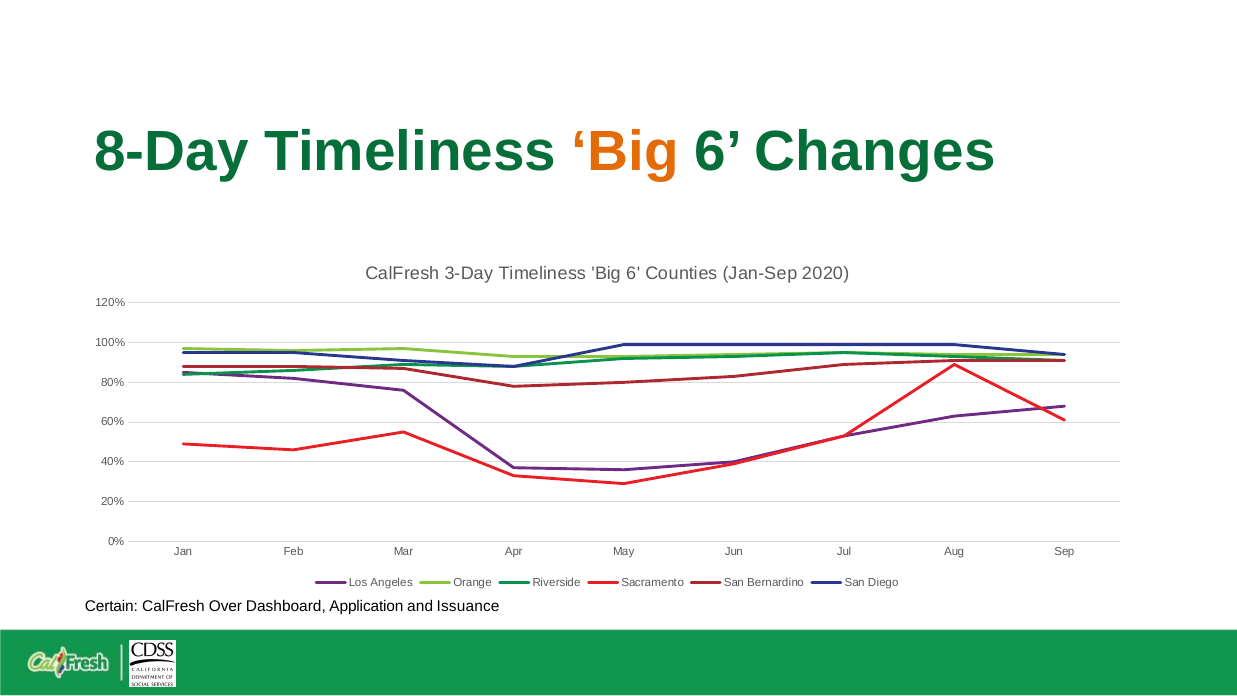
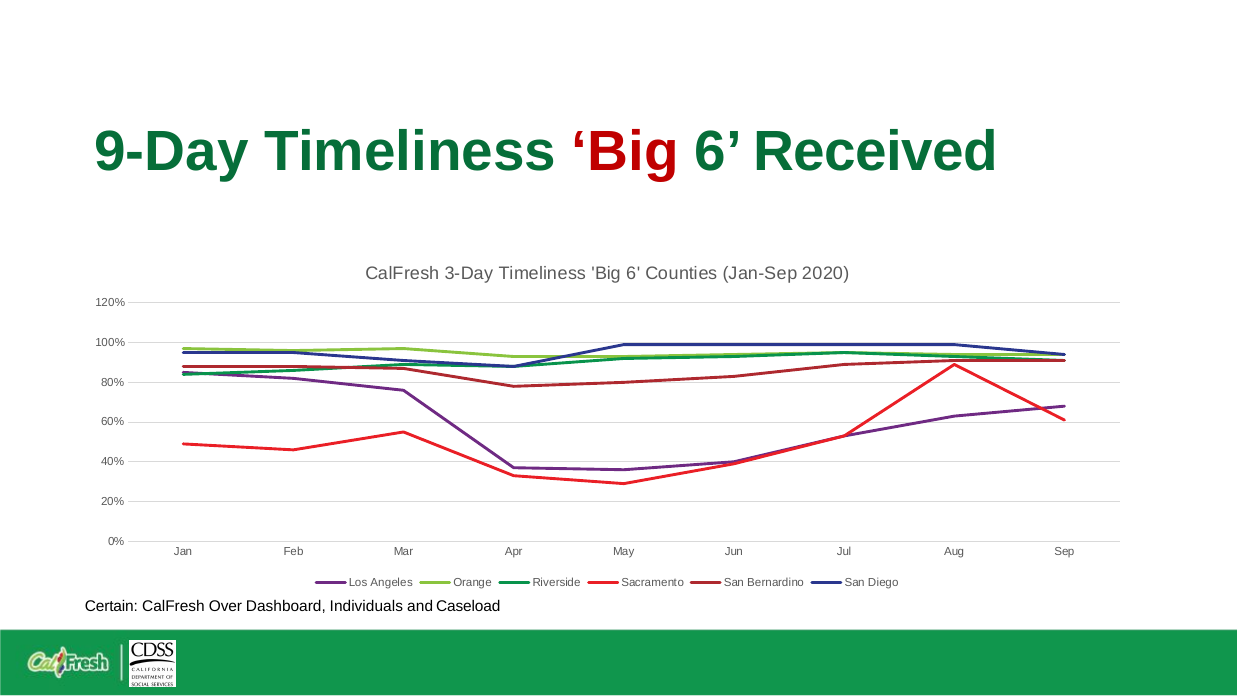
8-Day: 8-Day -> 9-Day (171, 152)
Big colour: orange -> red (625, 152)
Changes: Changes -> Received (876, 152)
Application: Application -> Individuals (366, 607)
Issuance: Issuance -> Caseload (468, 607)
